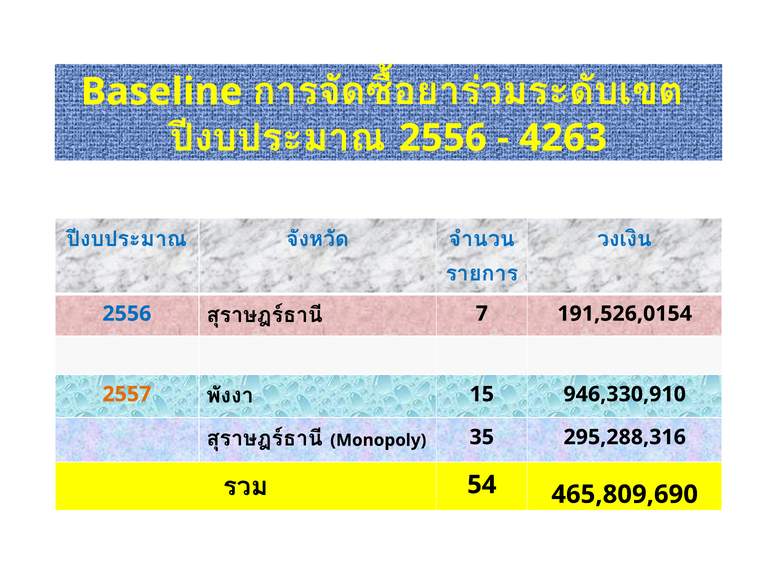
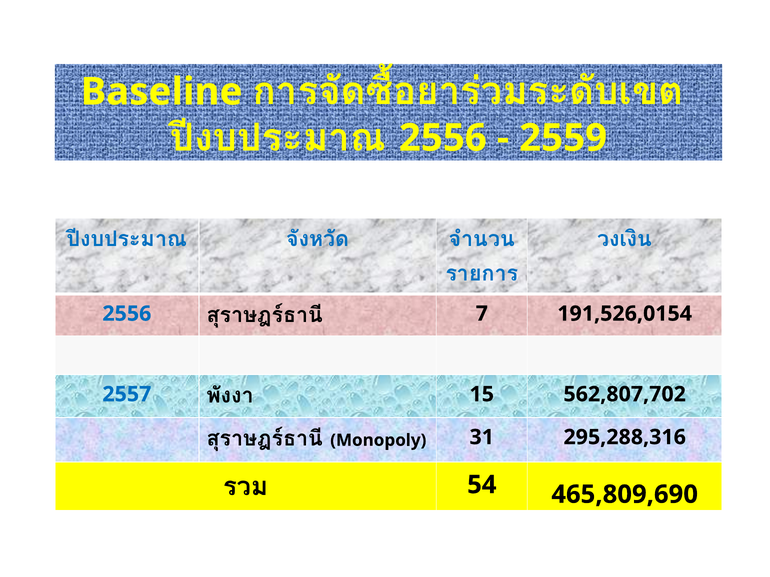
4263: 4263 -> 2559 (563, 138)
2557 colour: orange -> blue (127, 395)
946,330,910: 946,330,910 -> 562,807,702 (625, 395)
35: 35 -> 31 (482, 438)
